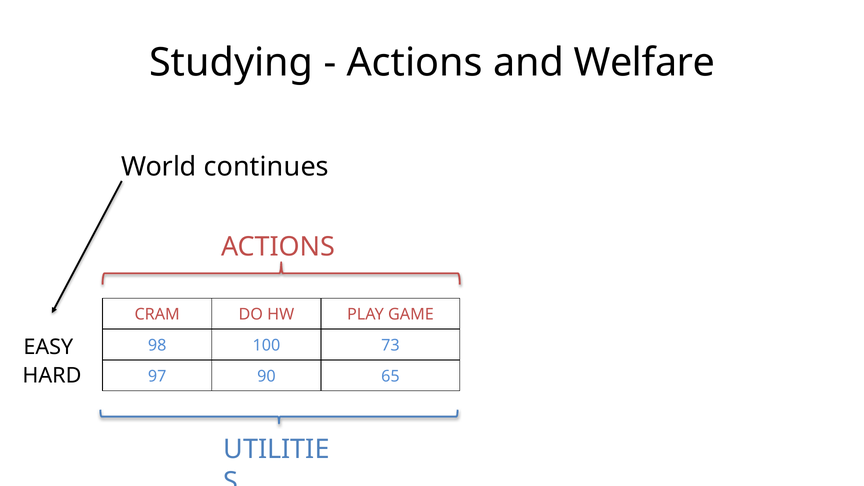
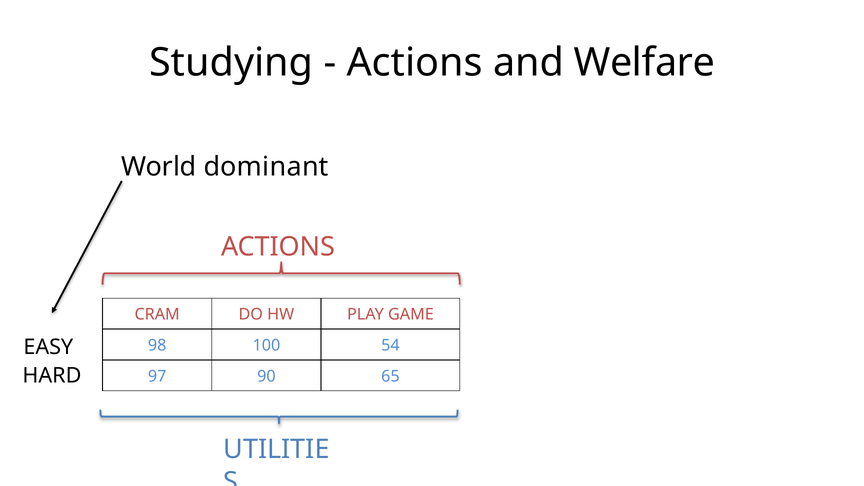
continues: continues -> dominant (266, 167)
73: 73 -> 54 (390, 345)
